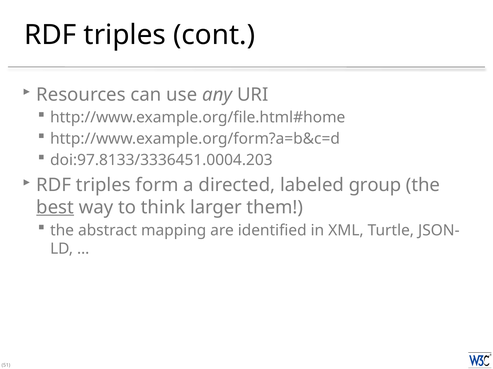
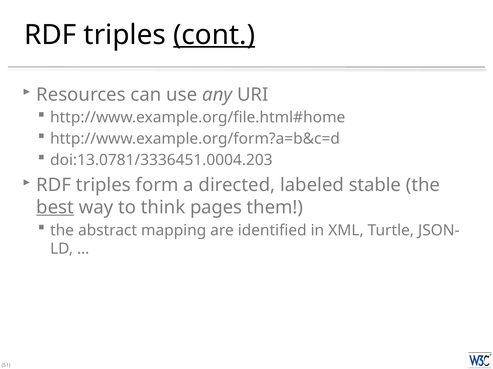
cont underline: none -> present (214, 35)
doi:97.8133/3336451.0004.203: doi:97.8133/3336451.0004.203 -> doi:13.0781/3336451.0004.203 (161, 160)
group: group -> stable (375, 185)
larger: larger -> pages (216, 208)
